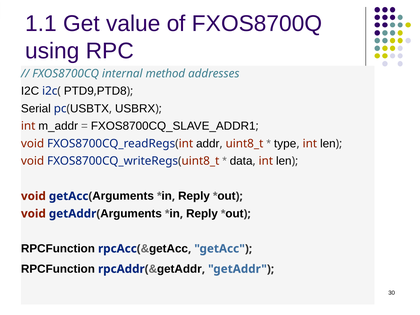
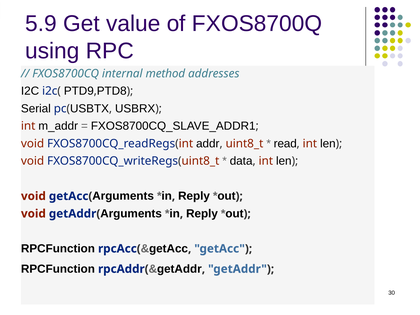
1.1: 1.1 -> 5.9 (41, 24)
type: type -> read (285, 144)
